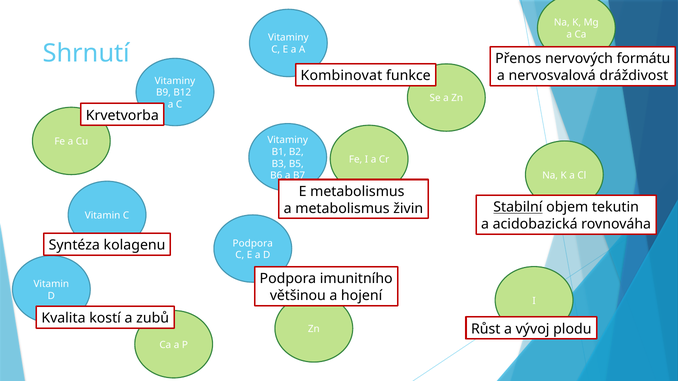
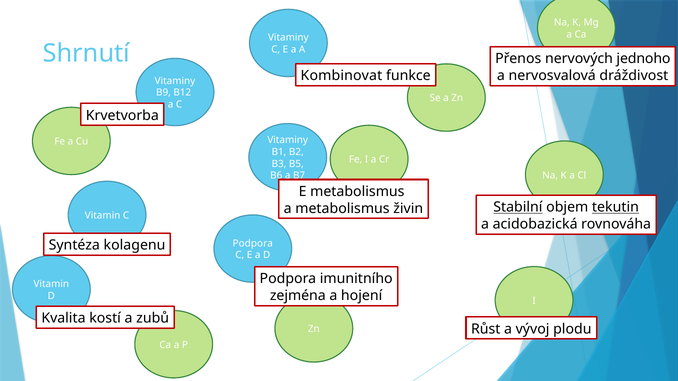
formátu: formátu -> jednoho (644, 59)
tekutin underline: none -> present (615, 207)
většinou: většinou -> zejména (298, 296)
